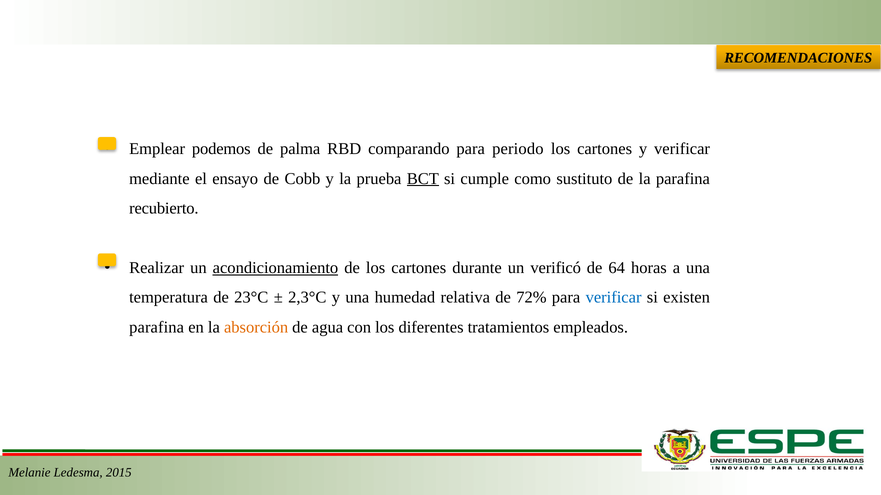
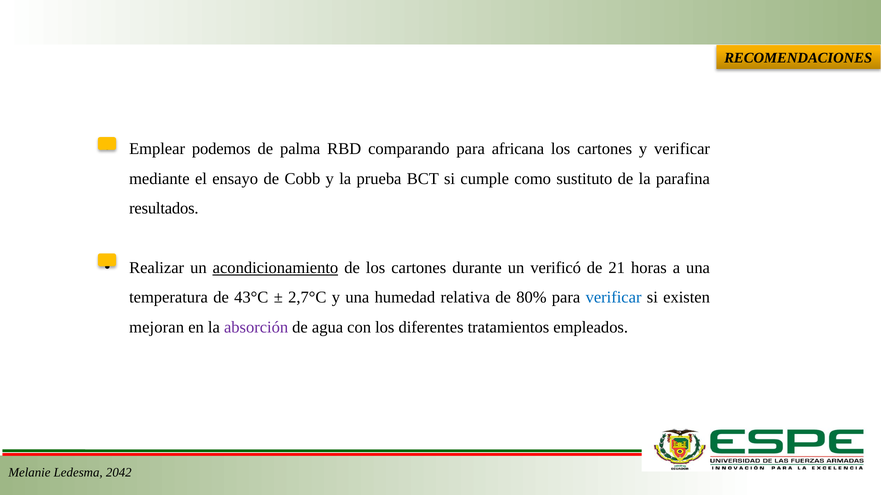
periodo: periodo -> africana (518, 149)
BCT underline: present -> none (423, 179)
recubierto: recubierto -> resultados (164, 209)
64: 64 -> 21 (617, 268)
23°C: 23°C -> 43°C (251, 298)
2,3°C: 2,3°C -> 2,7°C (307, 298)
72%: 72% -> 80% (531, 298)
parafina: parafina -> mejoran (157, 327)
absorción colour: orange -> purple (256, 327)
2015: 2015 -> 2042 (119, 473)
